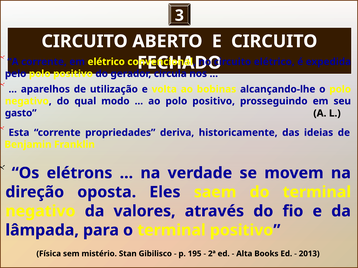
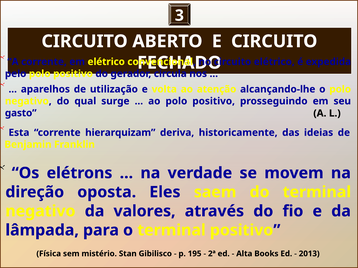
bobinas: bobinas -> atenção (217, 89)
modo: modo -> surge (115, 101)
propriedades: propriedades -> hierarquizam (120, 133)
